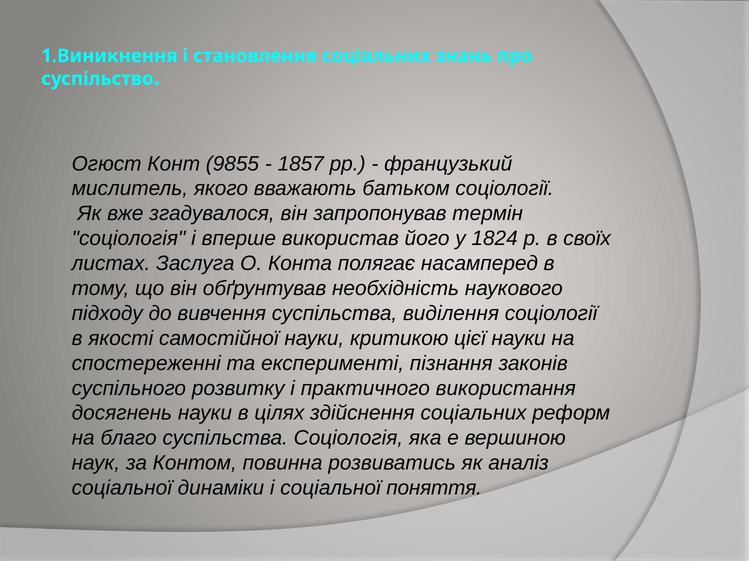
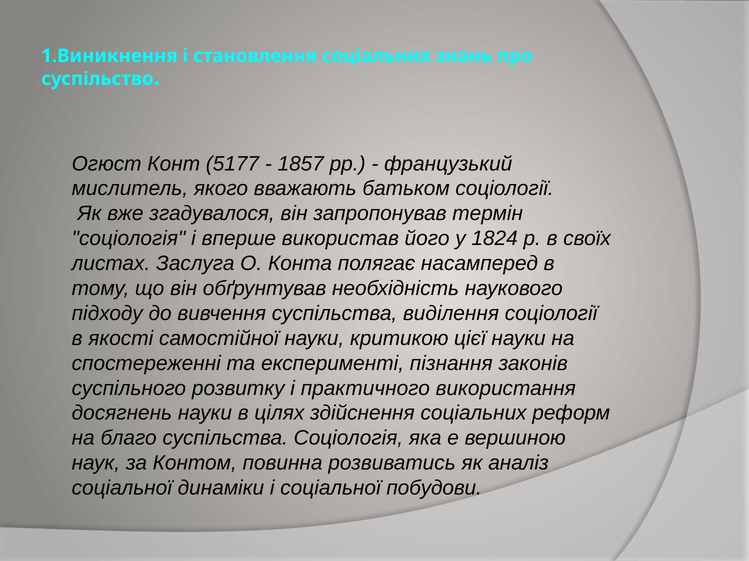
9855: 9855 -> 5177 (232, 164)
поняття: поняття -> побудови (434, 489)
